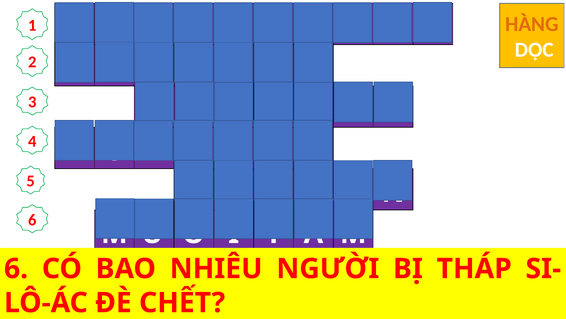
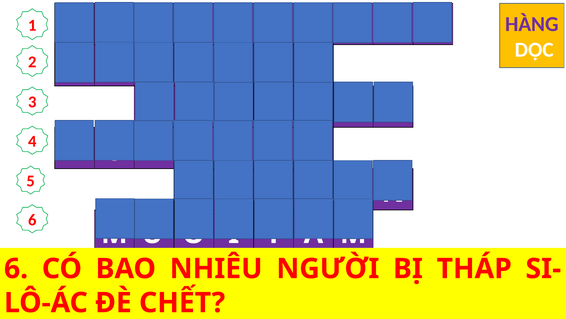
HÀNG colour: orange -> purple (532, 24)
